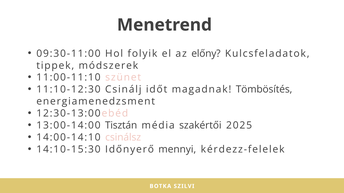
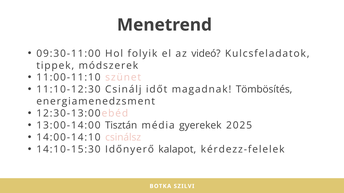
előny: előny -> videó (206, 54)
szakértői: szakértői -> gyerekek (200, 126)
mennyi: mennyi -> kalapot (177, 150)
